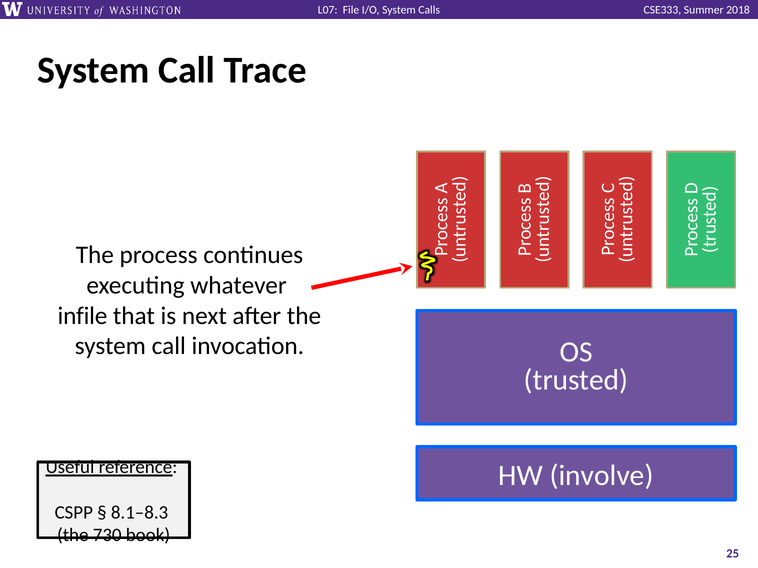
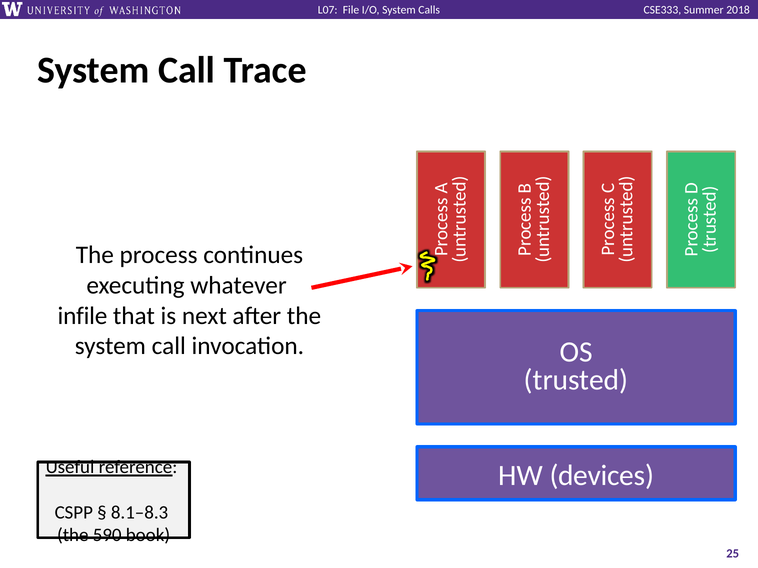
involve: involve -> devices (602, 476)
730: 730 -> 590 (107, 536)
